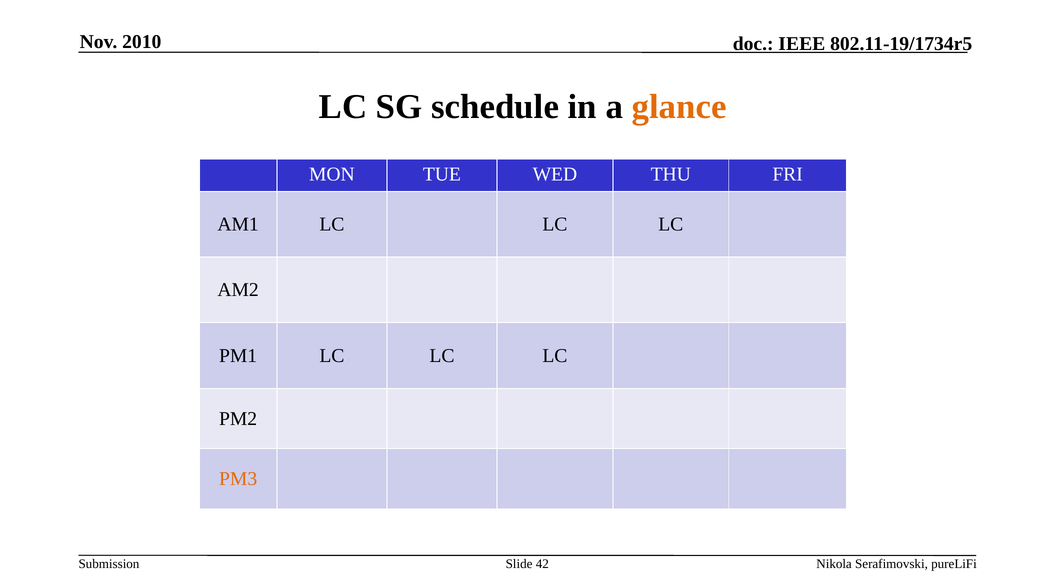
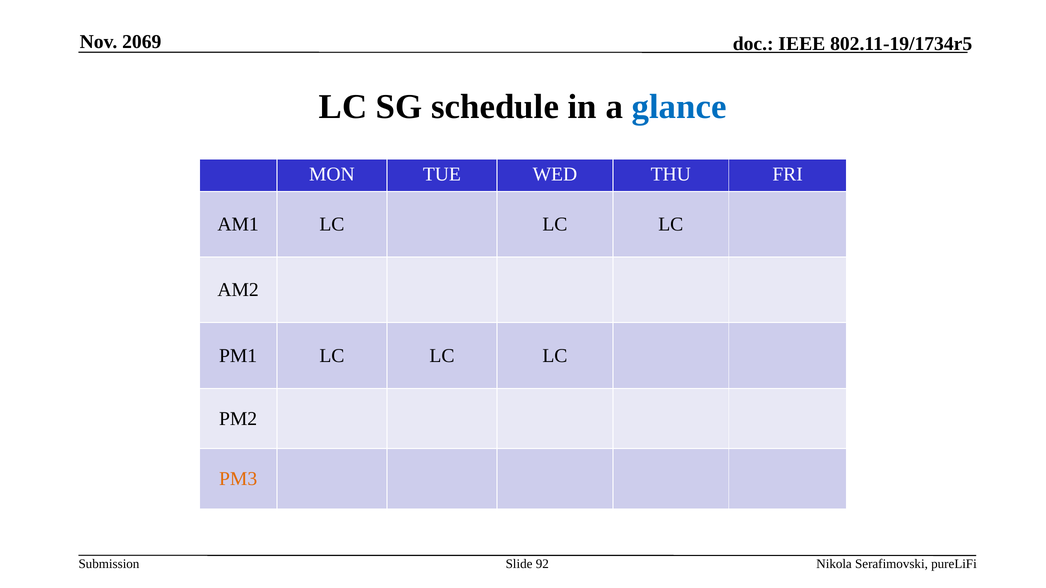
2010: 2010 -> 2069 (142, 42)
glance colour: orange -> blue (679, 107)
42: 42 -> 92 (542, 564)
